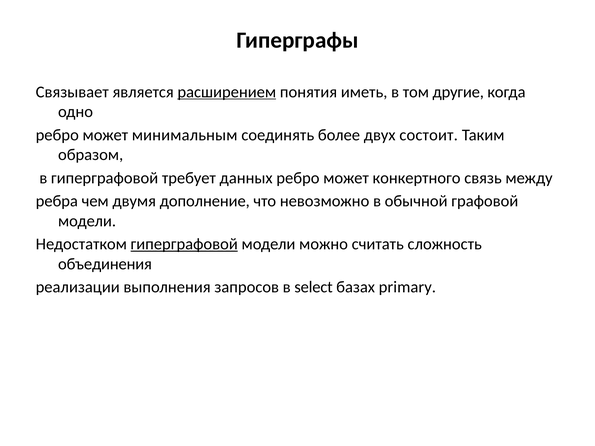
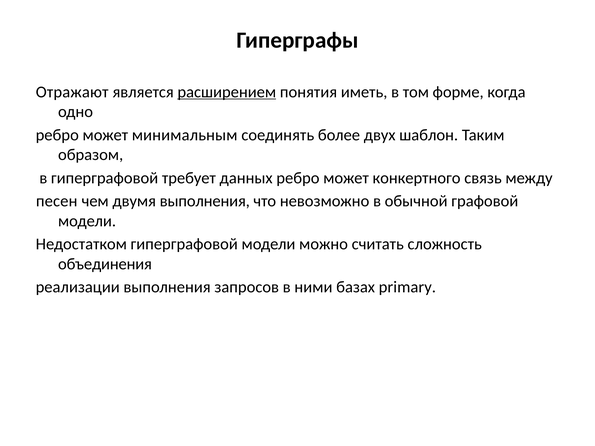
Связывает: Связывает -> Отражают (72, 92)
другие: другие -> форме (458, 92)
состоит: состоит -> шаблон (429, 135)
ребра: ребра -> песен (57, 201)
двумя дополнение: дополнение -> выполнения (205, 201)
гиперграфовой underline: present -> none (184, 244)
select: select -> ними (313, 287)
